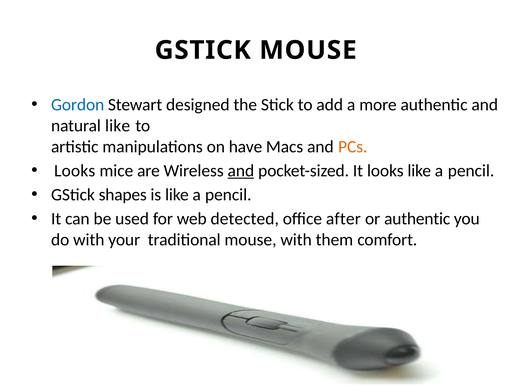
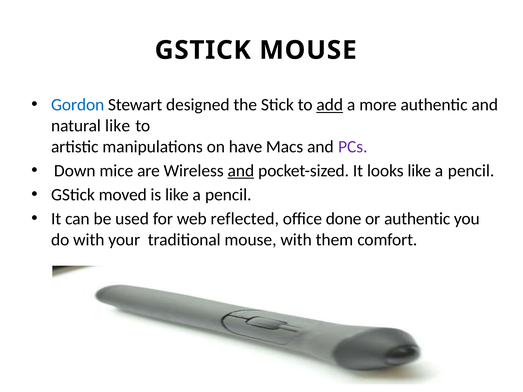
add underline: none -> present (330, 105)
PCs colour: orange -> purple (353, 147)
Looks: Looks -> Down (75, 171)
shapes: shapes -> moved (123, 195)
detected: detected -> reflected (245, 219)
after: after -> done (344, 219)
